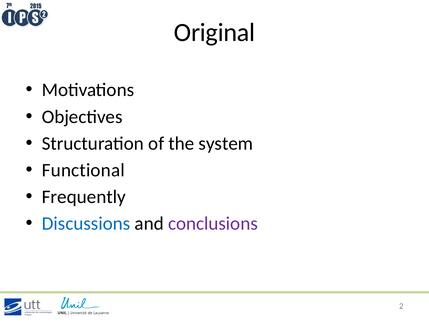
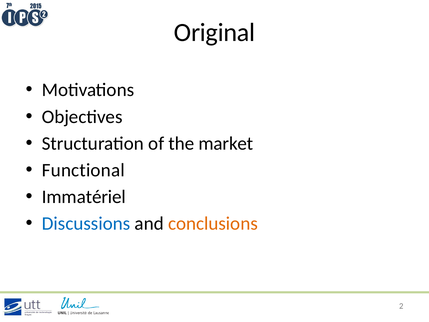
system: system -> market (226, 143)
Frequently: Frequently -> Immatériel (84, 197)
conclusions colour: purple -> orange (213, 223)
